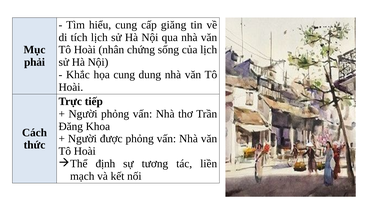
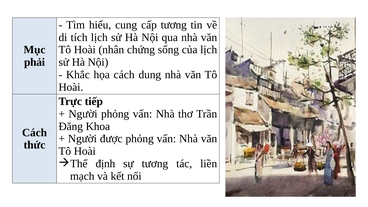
cấp giăng: giăng -> tương (174, 25)
họa cung: cung -> cách (124, 75)
